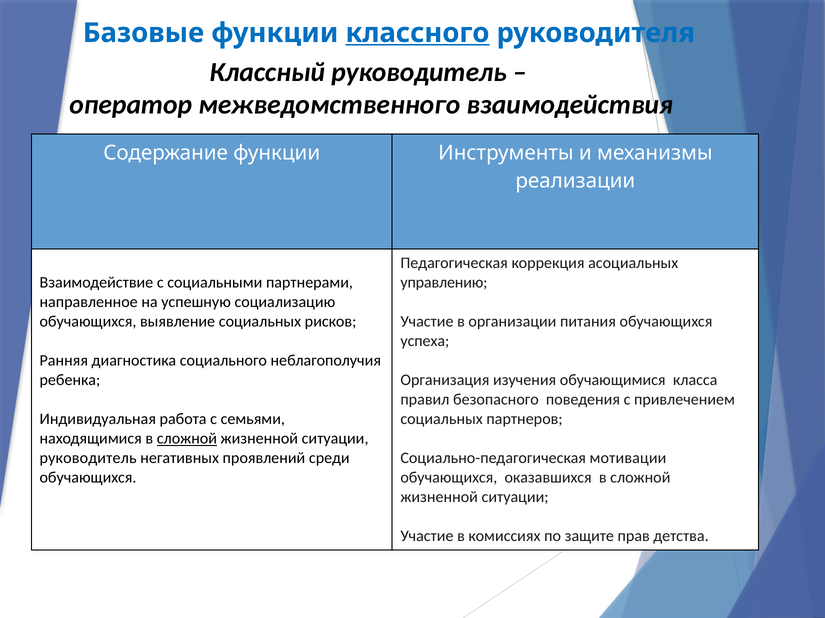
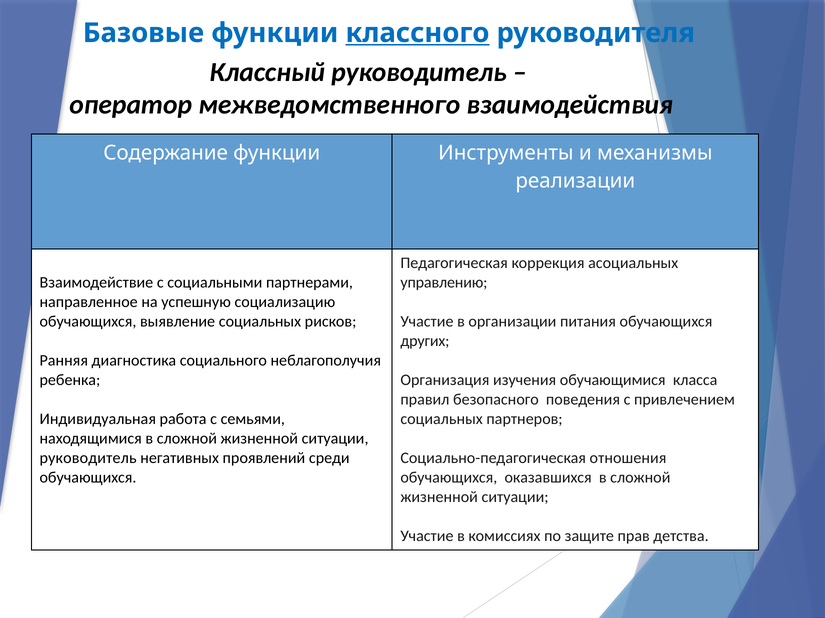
успеха: успеха -> других (425, 342)
сложной underline: present -> none (187, 439)
мотивации: мотивации -> отношения (628, 459)
